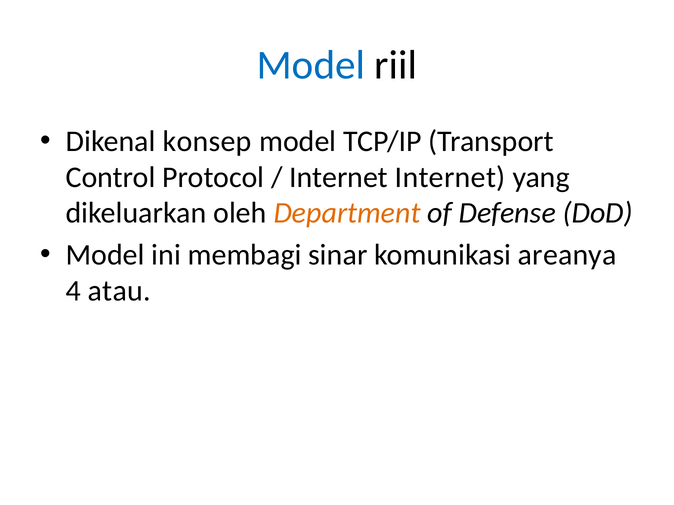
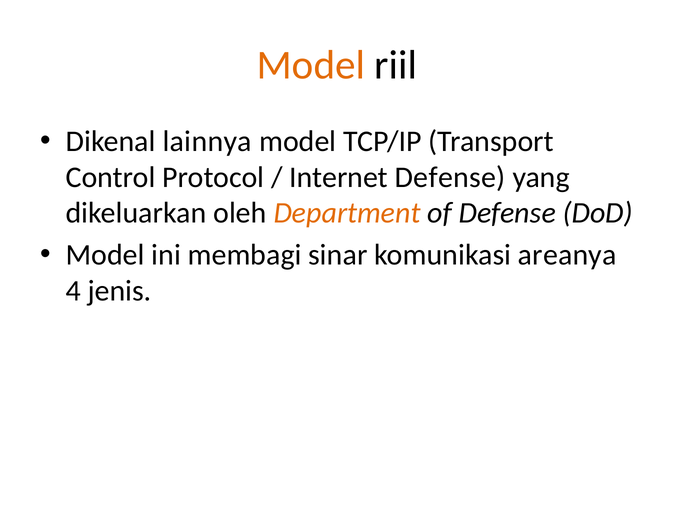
Model colour: blue -> orange (311, 65)
konsep: konsep -> lainnya (207, 141)
Internet Internet: Internet -> Defense (450, 177)
atau: atau -> jenis (120, 291)
